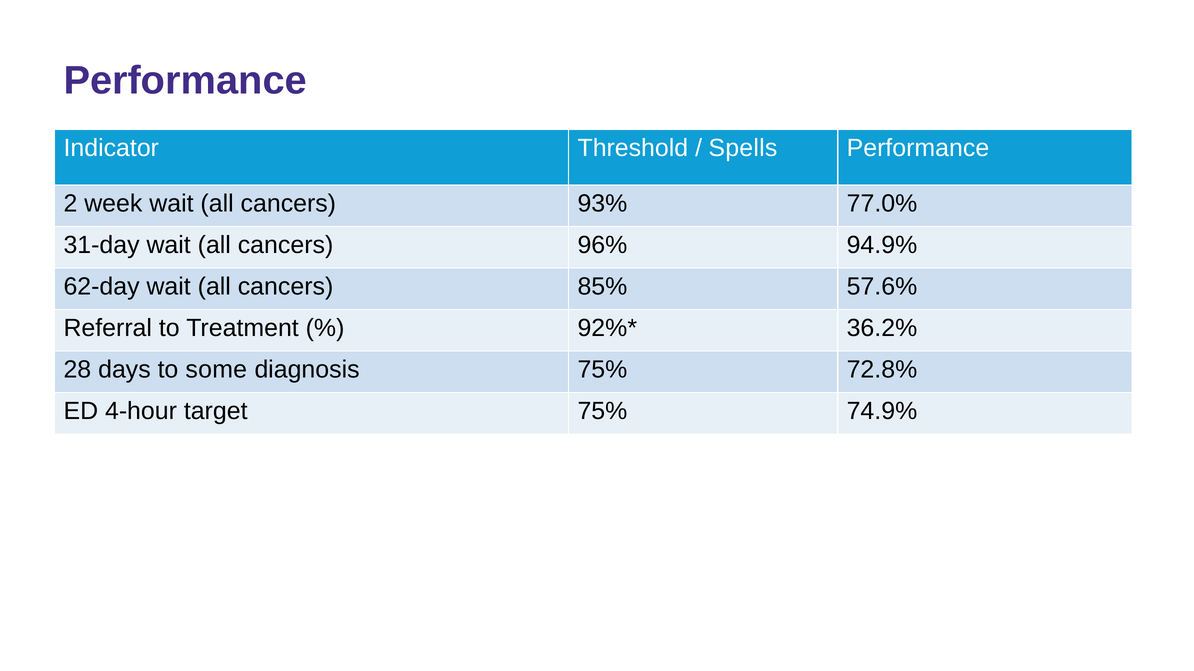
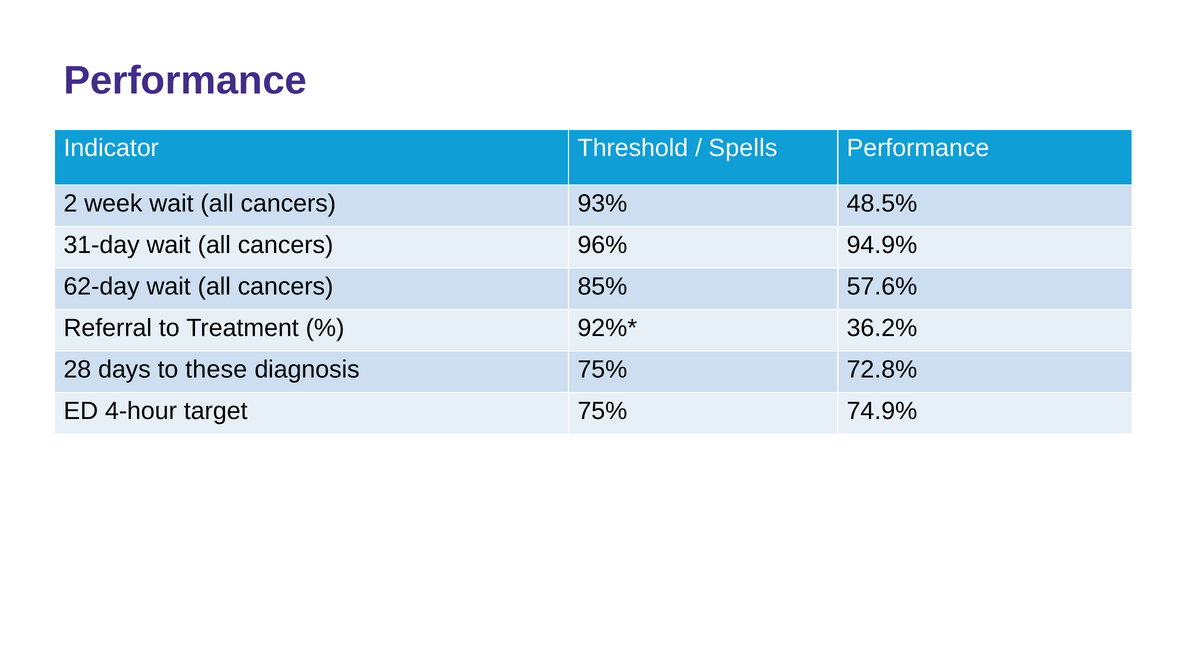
77.0%: 77.0% -> 48.5% (882, 204)
some: some -> these (216, 370)
